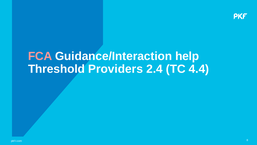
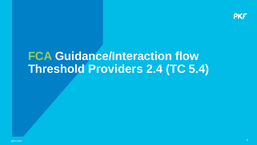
FCA colour: pink -> light green (40, 56)
help: help -> flow (187, 56)
4.4: 4.4 -> 5.4 (199, 69)
